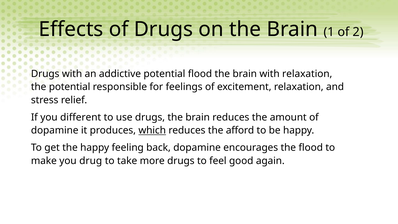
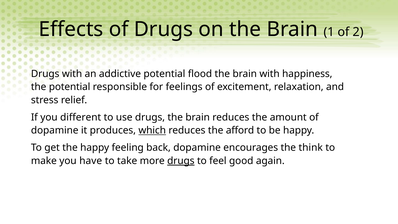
with relaxation: relaxation -> happiness (307, 74)
the flood: flood -> think (311, 148)
drug: drug -> have (91, 161)
drugs underline: none -> present (181, 161)
